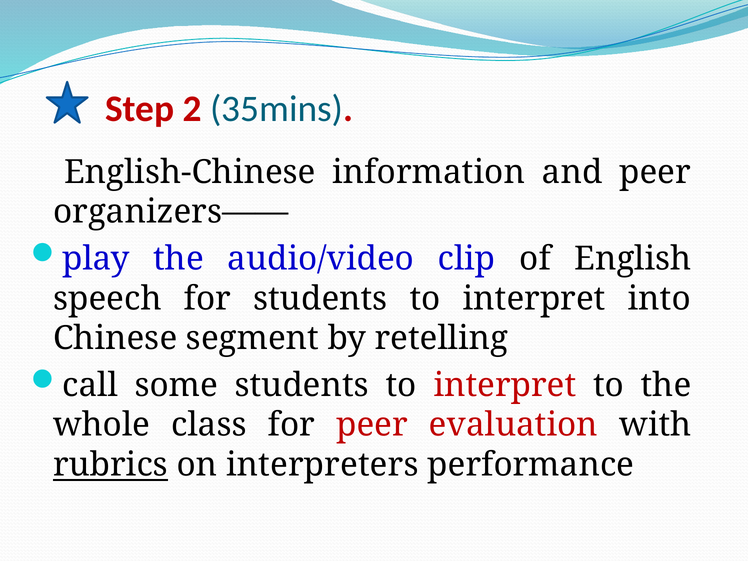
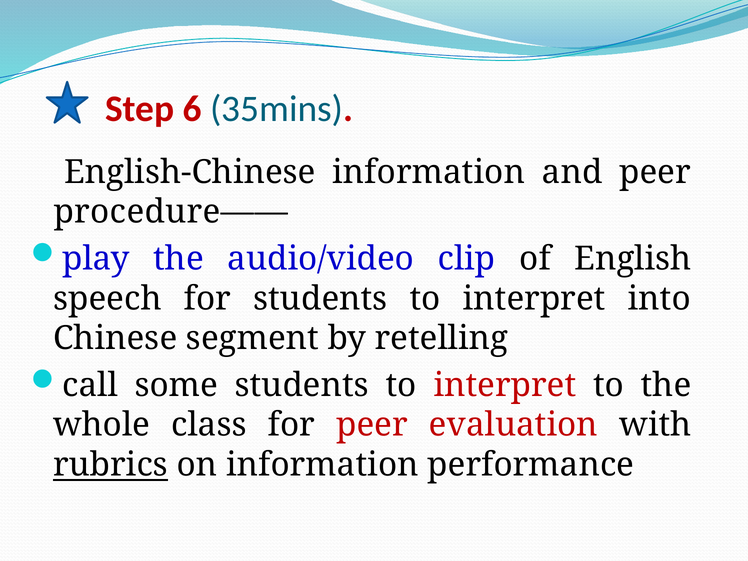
2: 2 -> 6 (192, 109)
organizers——: organizers—— -> procedure—— (171, 212)
on interpreters: interpreters -> information (322, 465)
